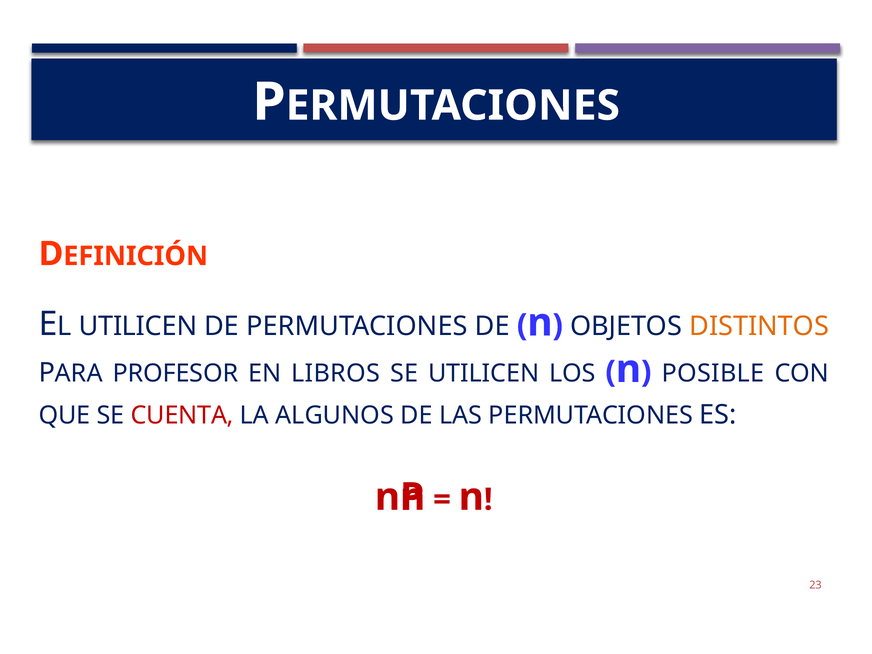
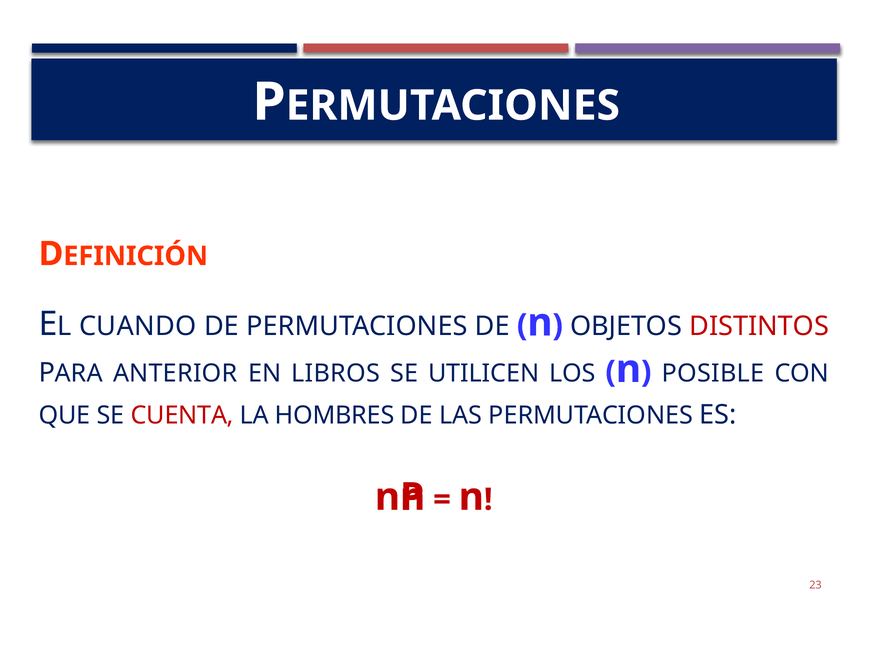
UTILICEN: UTILICEN -> CUANDO (138, 326)
DISTINTOS colour: orange -> red (759, 326)
PROFESOR: PROFESOR -> ANTERIOR (175, 374)
ALGUNOS: ALGUNOS -> HOMBRES (335, 415)
